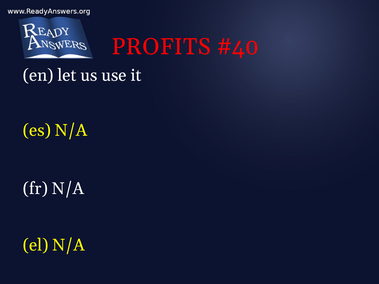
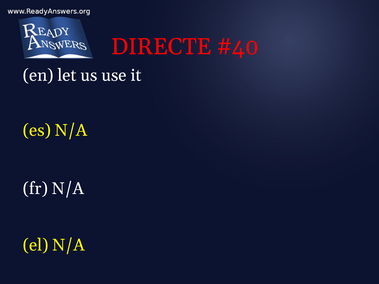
PROFITS: PROFITS -> DIRECTE (161, 47)
